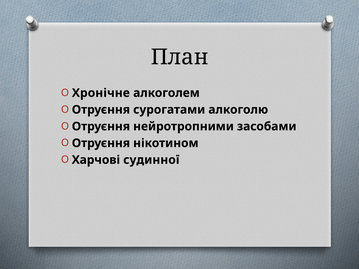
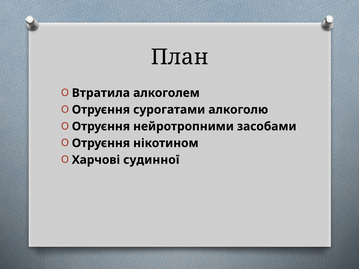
Хронічне: Хронічне -> Втратила (101, 93)
